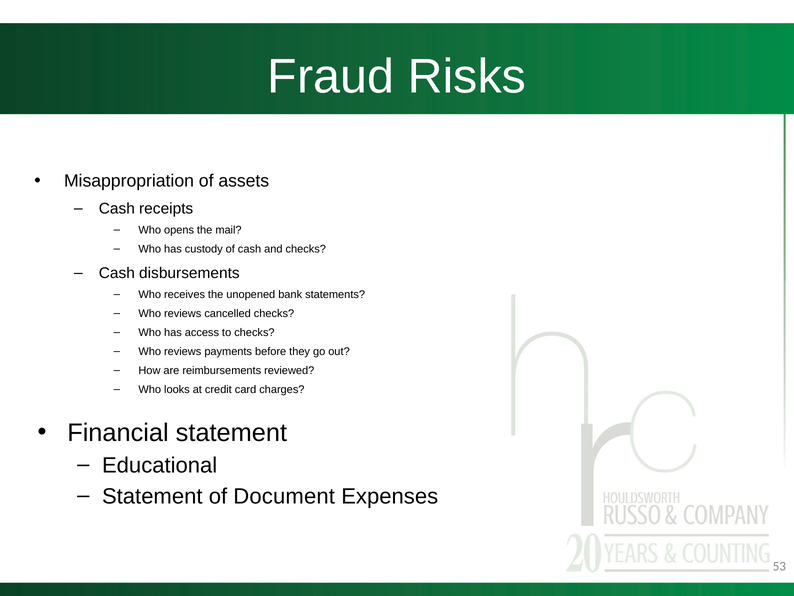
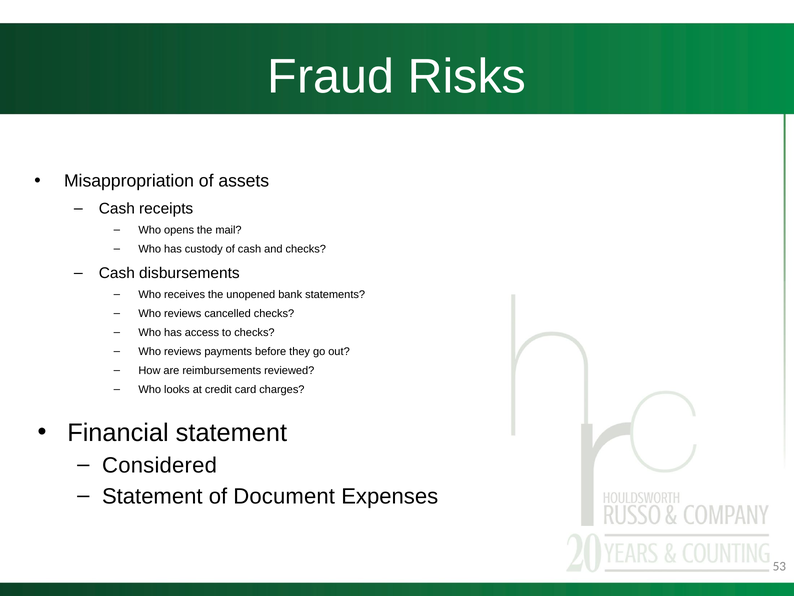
Educational: Educational -> Considered (160, 465)
